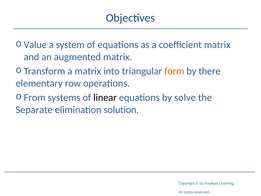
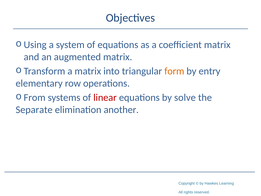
Value: Value -> Using (35, 45)
there: there -> entry (210, 71)
linear colour: black -> red (105, 97)
solution: solution -> another (121, 110)
